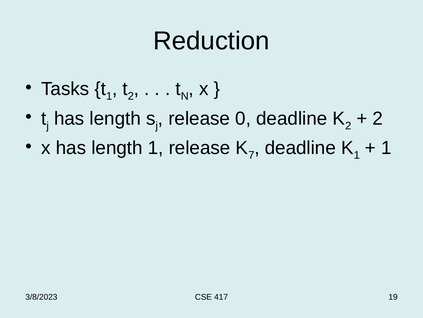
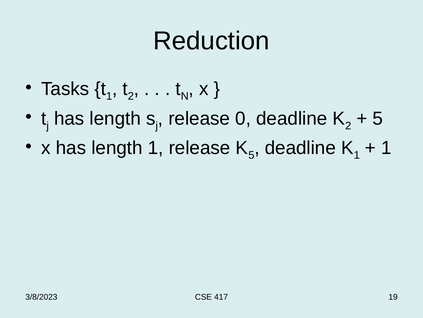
2: 2 -> 5 (378, 118)
7: 7 -> 5 (251, 155)
